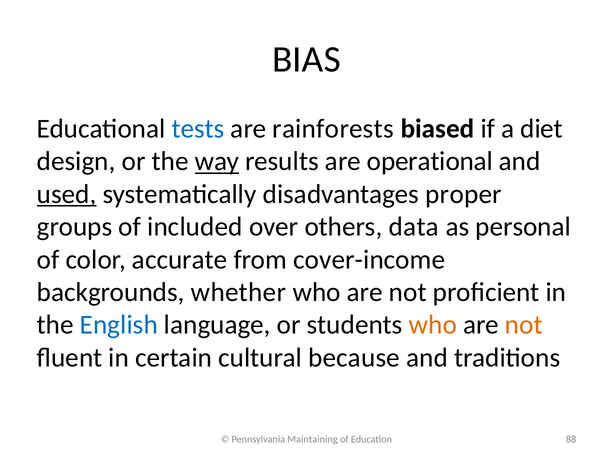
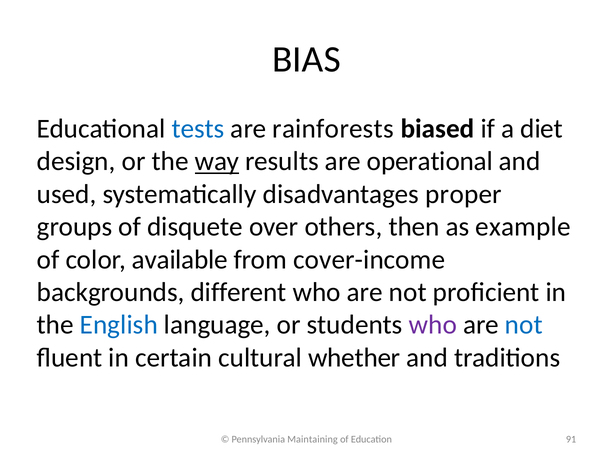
used underline: present -> none (67, 194)
included: included -> disquete (195, 227)
data: data -> then (414, 227)
personal: personal -> example (523, 227)
accurate: accurate -> available (180, 259)
whether: whether -> different (239, 292)
who colour: orange -> purple (433, 325)
not colour: orange -> blue (524, 325)
because: because -> whether (354, 358)
88: 88 -> 91 (571, 439)
